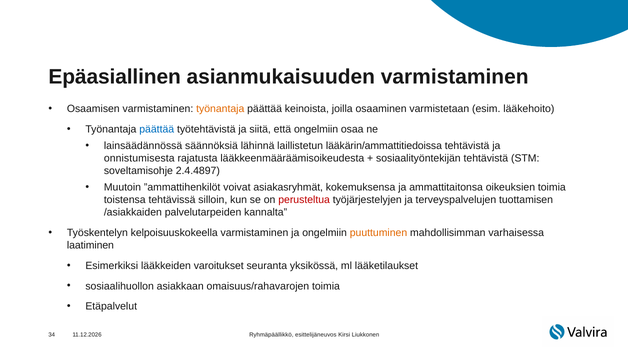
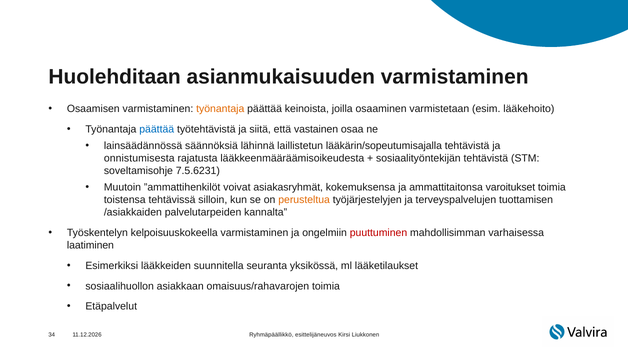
Epäasiallinen: Epäasiallinen -> Huolehditaan (115, 77)
että ongelmiin: ongelmiin -> vastainen (316, 129)
lääkärin/ammattitiedoissa: lääkärin/ammattitiedoissa -> lääkärin/sopeutumisajalla (384, 146)
2.4.4897: 2.4.4897 -> 7.5.6231 (198, 171)
oikeuksien: oikeuksien -> varoitukset (510, 187)
perusteltua colour: red -> orange (304, 200)
puuttuminen colour: orange -> red (379, 233)
varoitukset: varoitukset -> suunnitella (219, 266)
